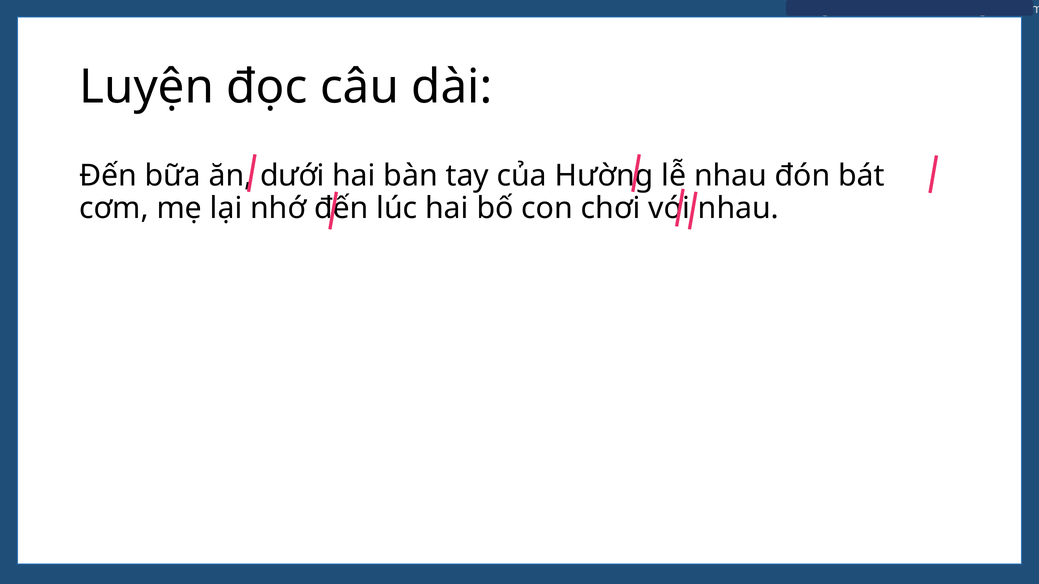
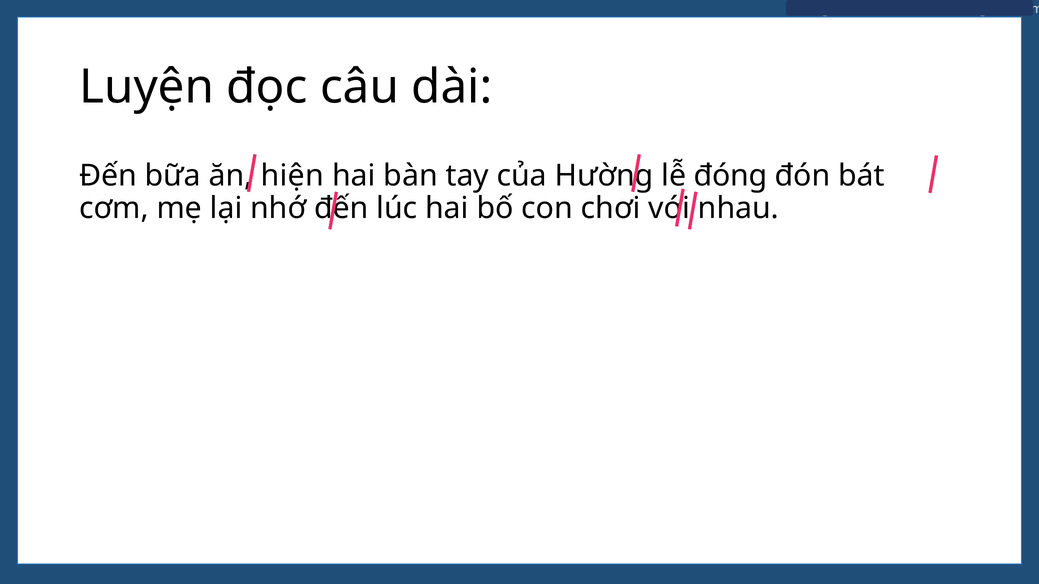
dưới: dưới -> hiện (292, 176)
nhau: nhau -> đóng (731, 176)
